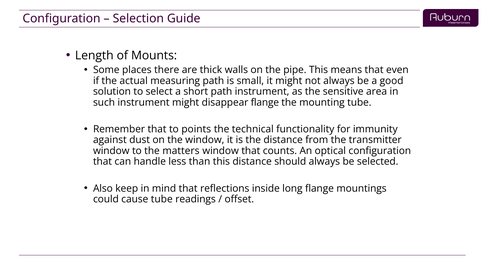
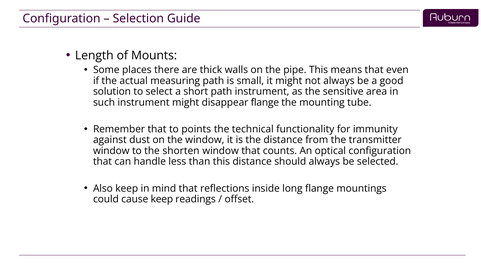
matters: matters -> shorten (181, 151)
cause tube: tube -> keep (162, 199)
